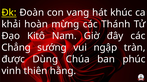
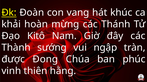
Chẳng: Chẳng -> Thành (16, 48)
Dùng: Dùng -> Đong (45, 60)
